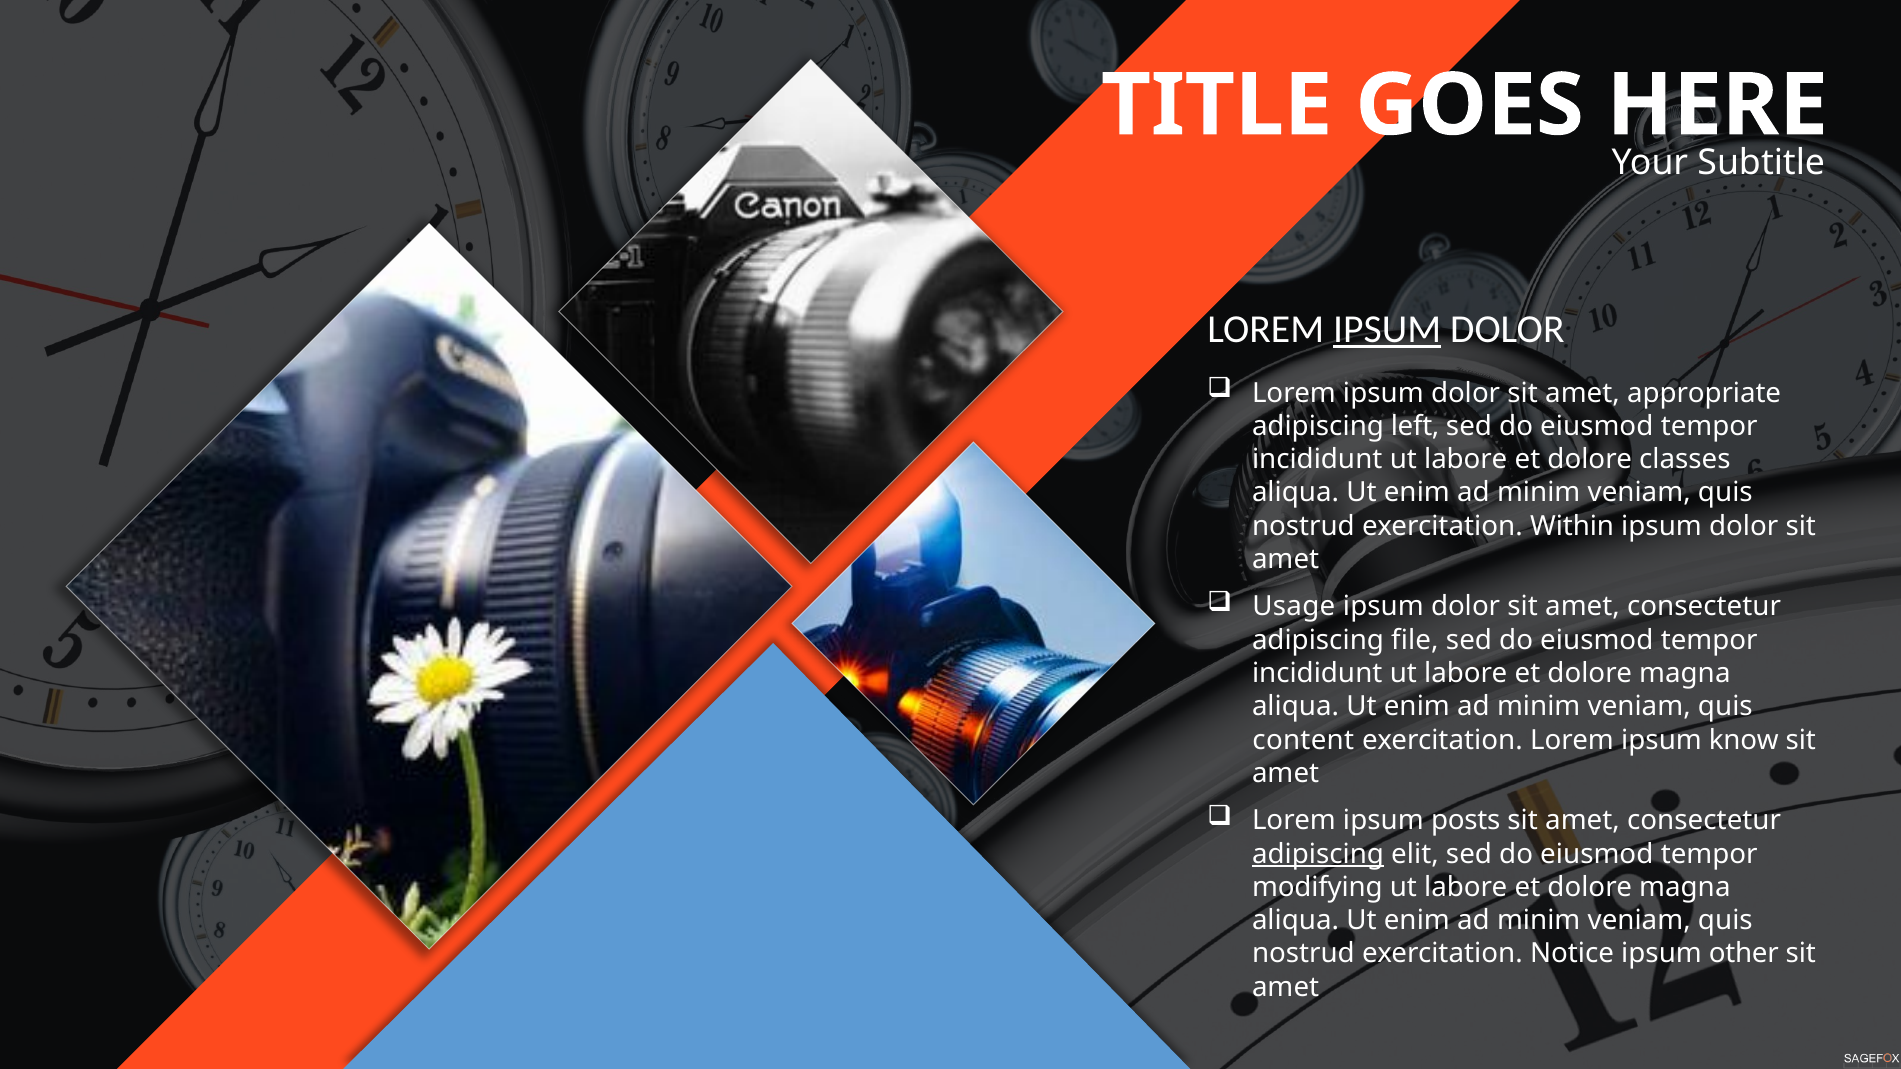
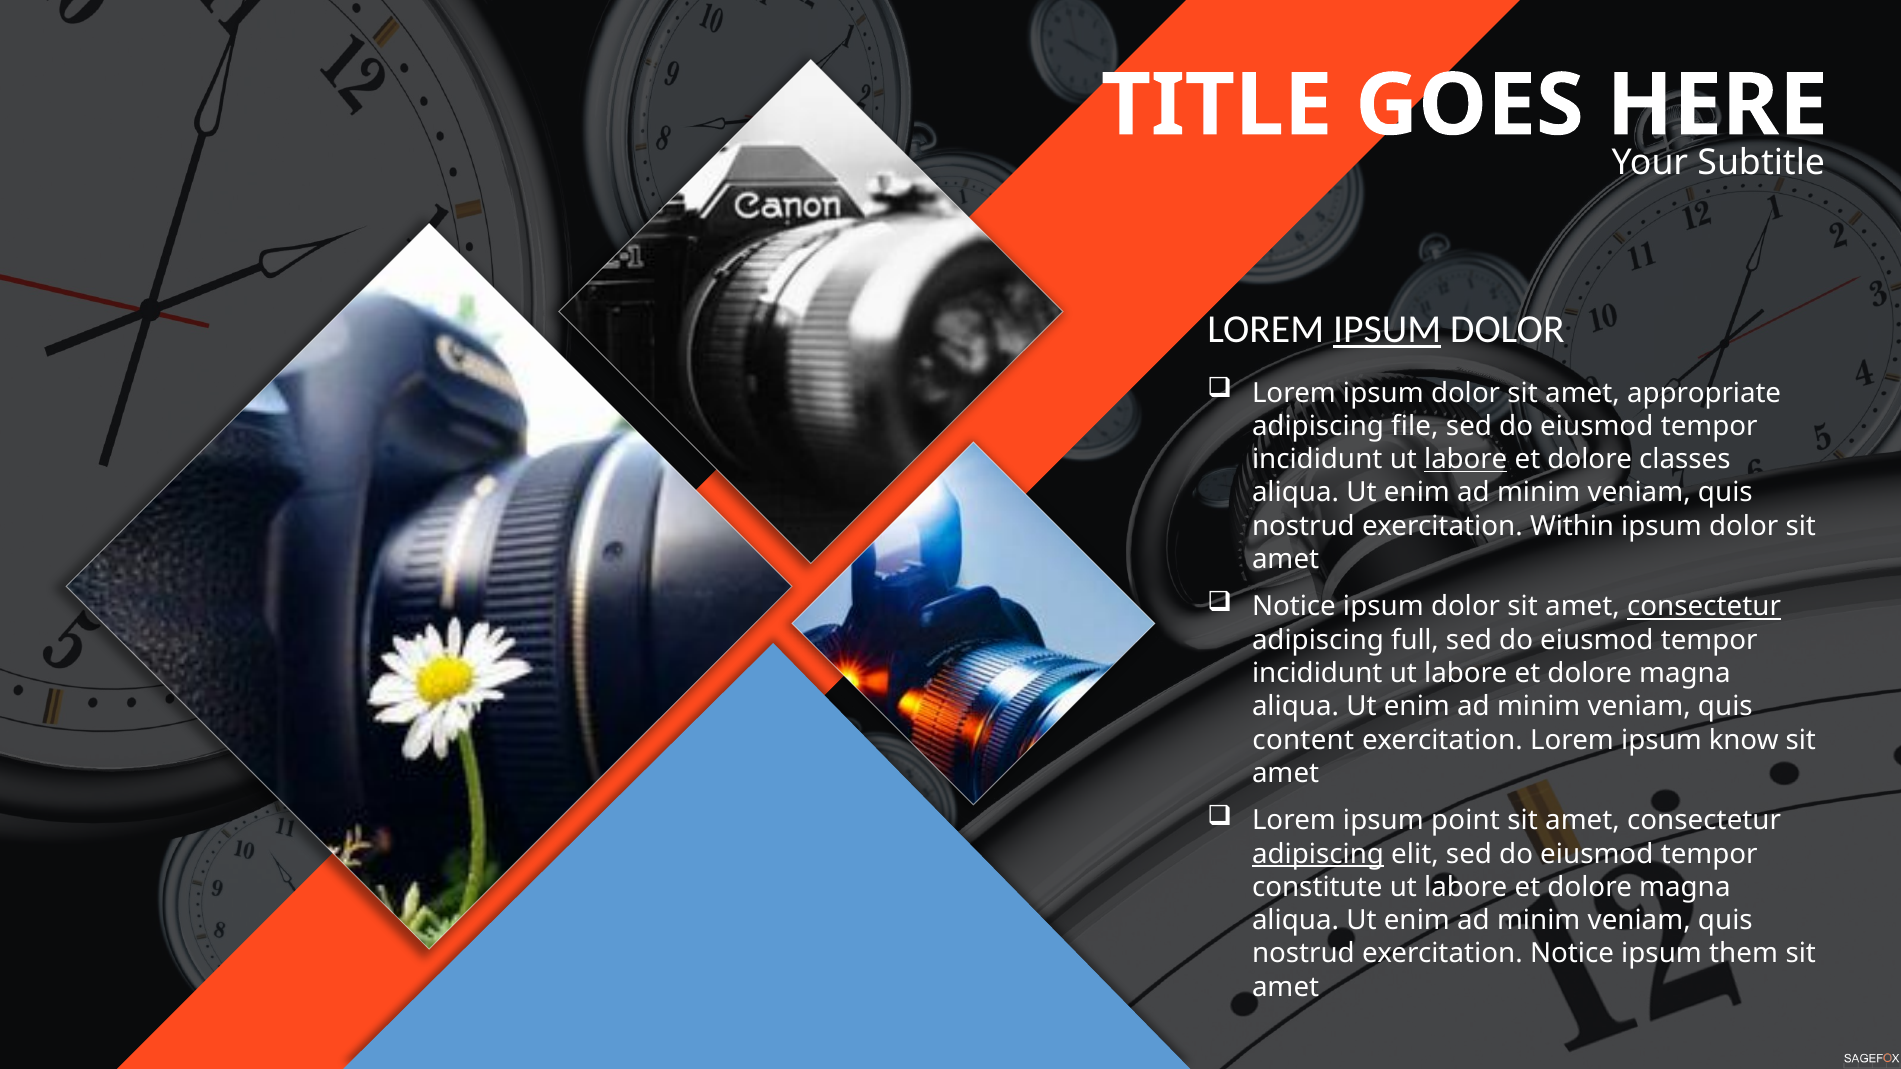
left: left -> file (1415, 426)
labore underline: none -> present (1466, 460)
Usage: Usage -> Notice (1294, 607)
consectetur underline: none -> present (1704, 607)
file: file -> full (1415, 640)
posts: posts -> point (1466, 821)
modifying: modifying -> constitute (1317, 887)
other: other -> them (1744, 954)
